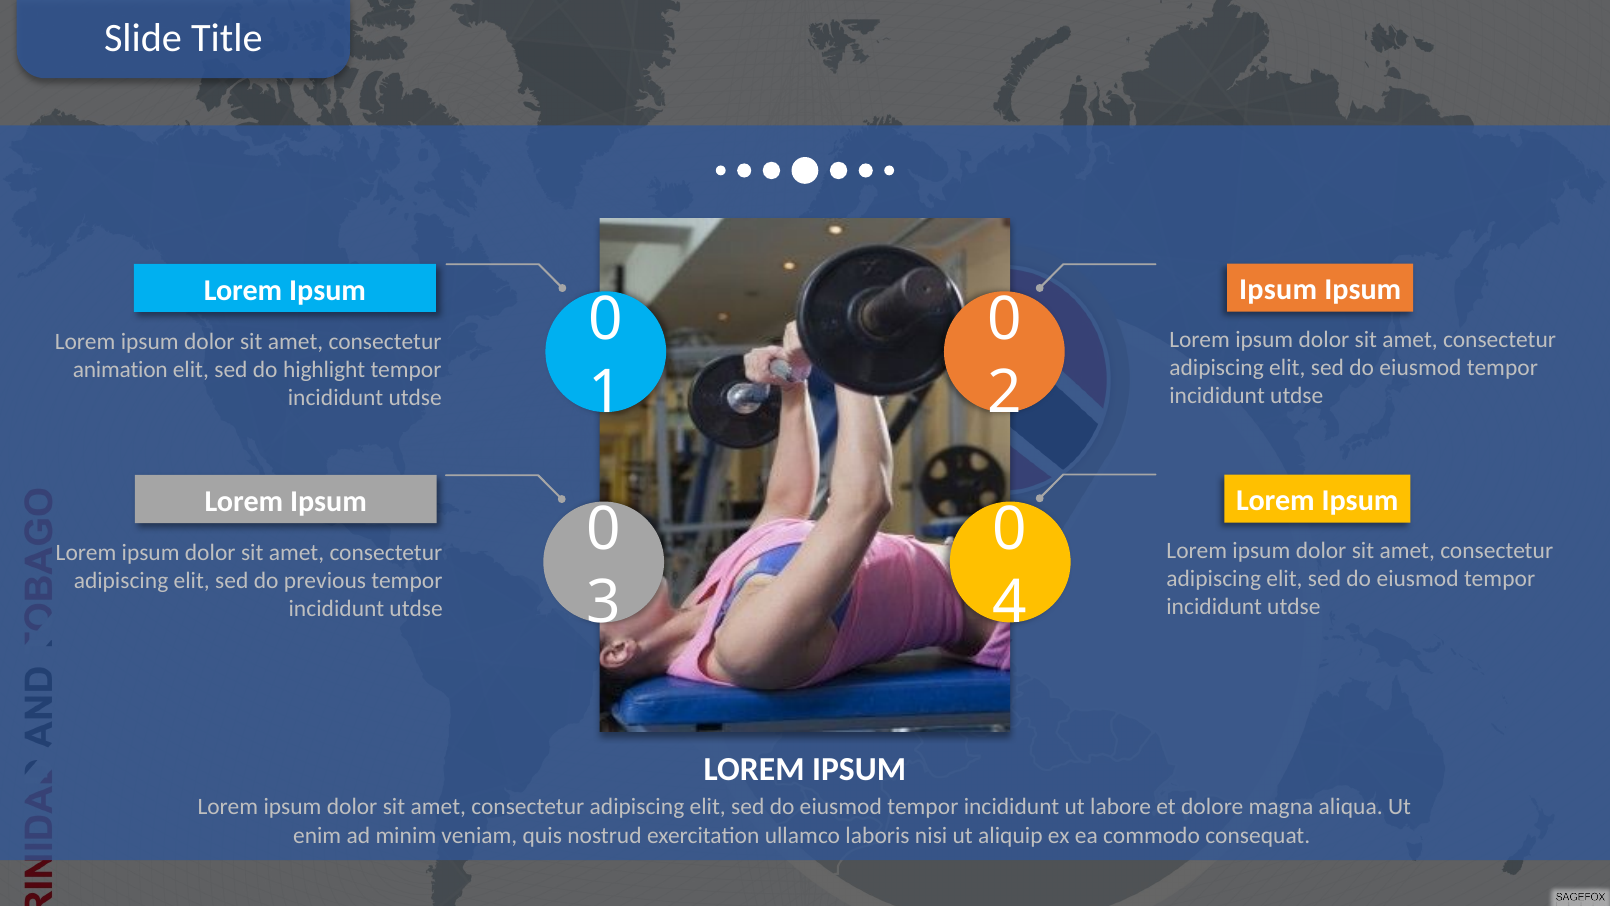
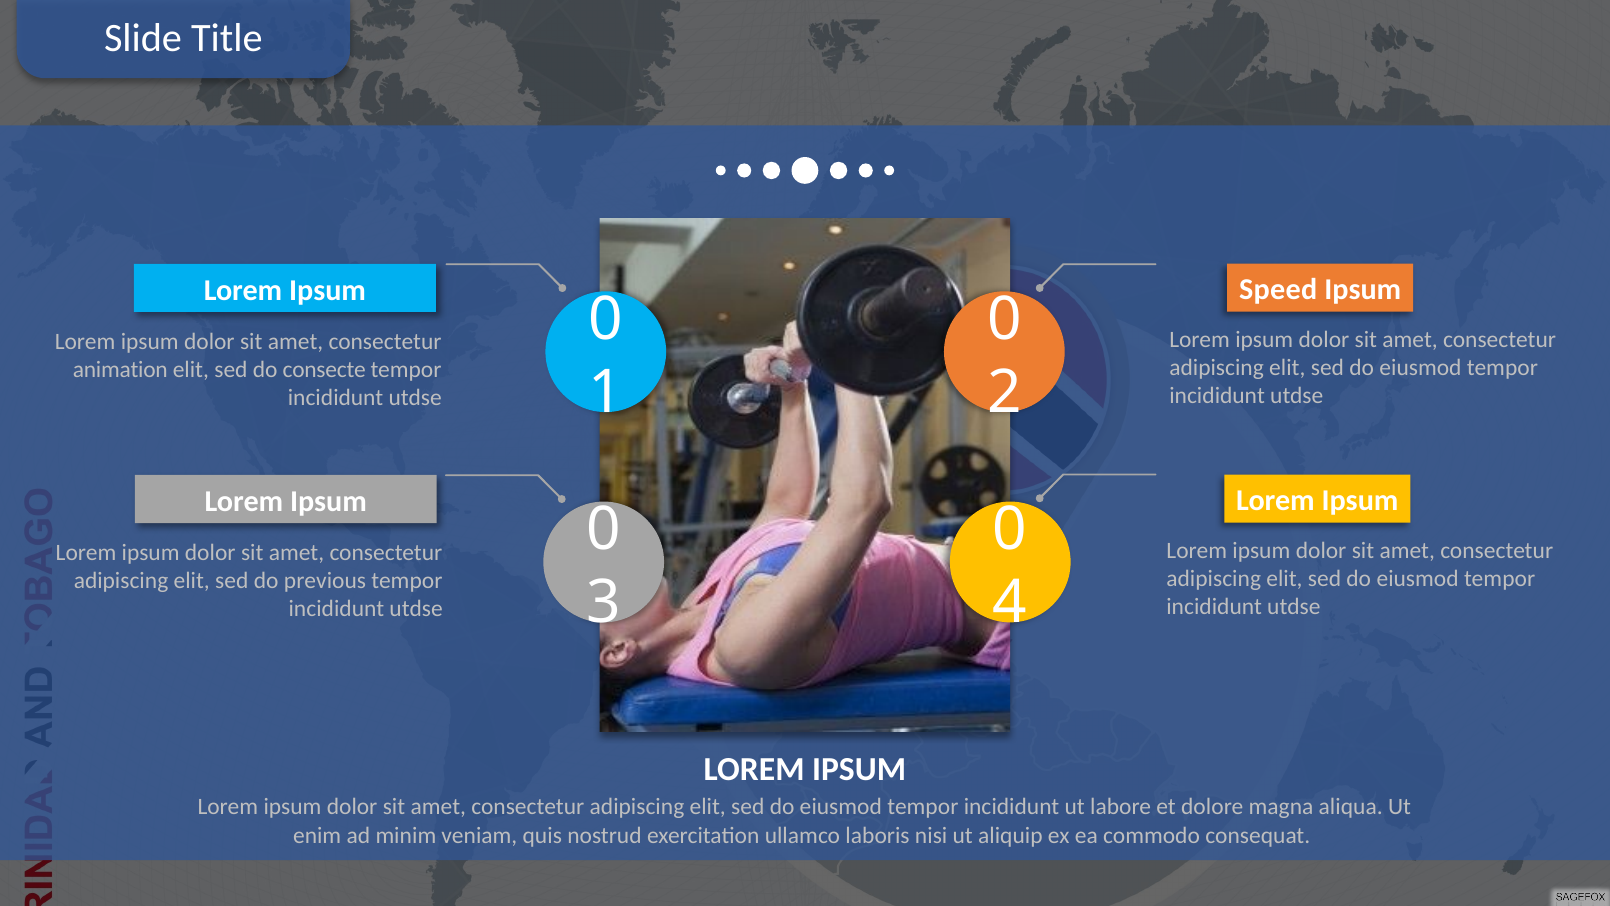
Ipsum: Ipsum -> Speed (1278, 290)
highlight: highlight -> consecte (324, 370)
